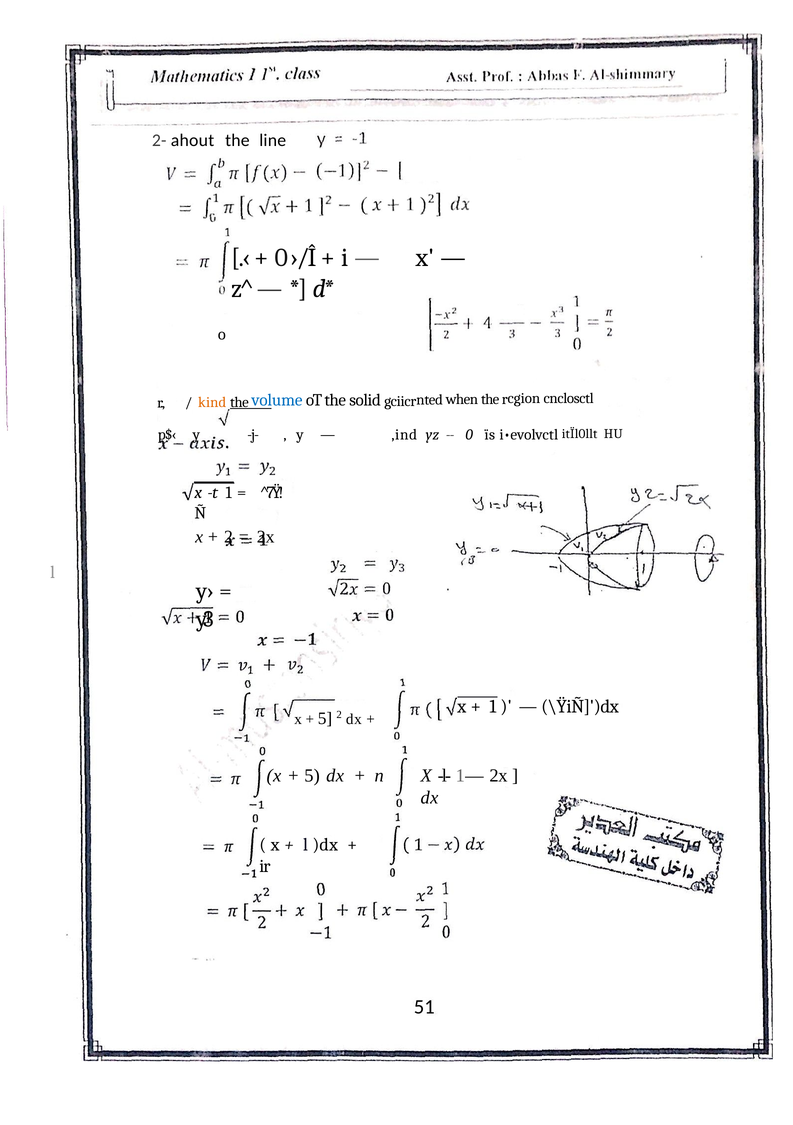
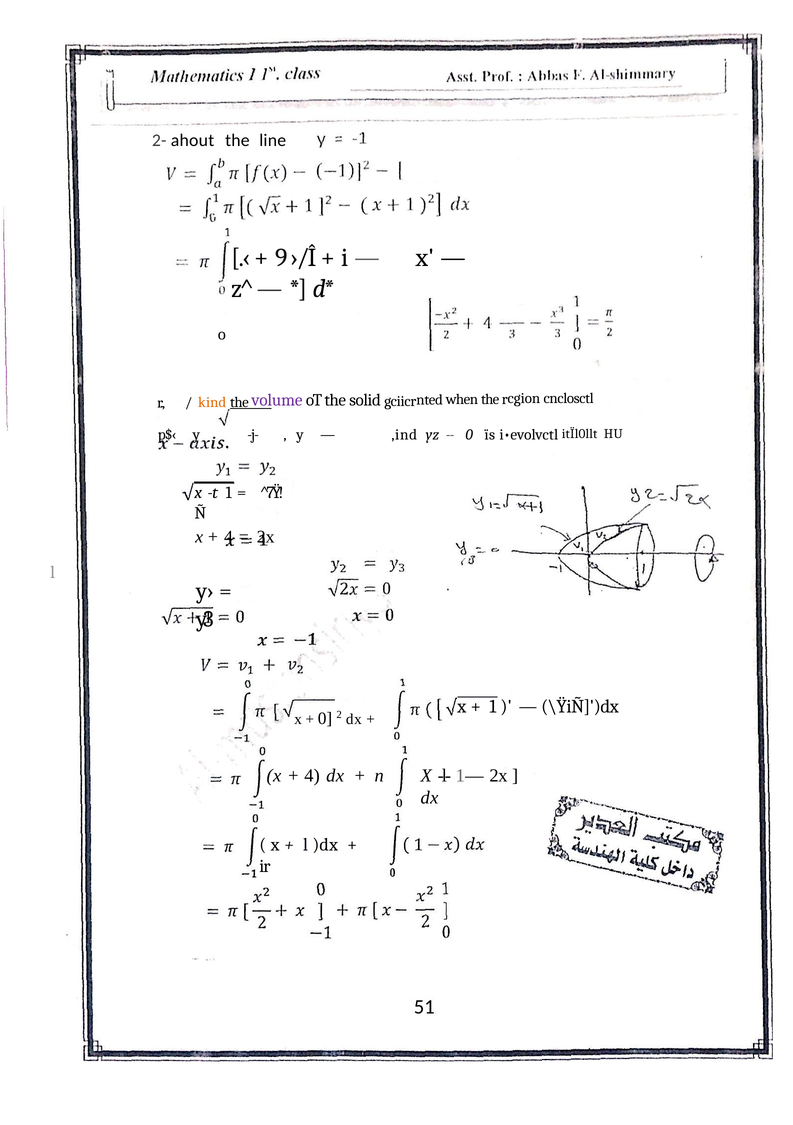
0: 0 -> 9 (281, 258)
volume colour: blue -> purple (277, 400)
2: 2 -> 4 (229, 537)
5: 5 -> 0 (325, 719)
5: 5 -> 4 (312, 776)
